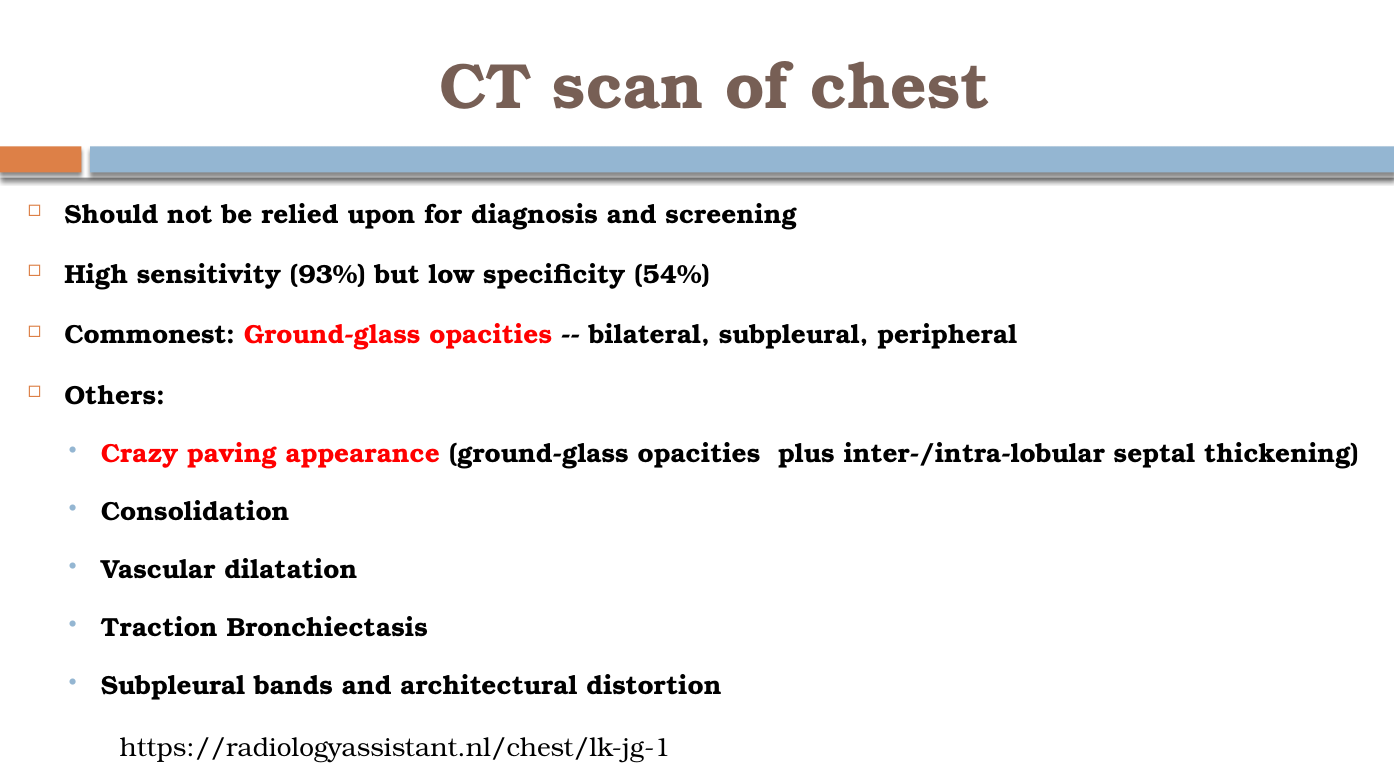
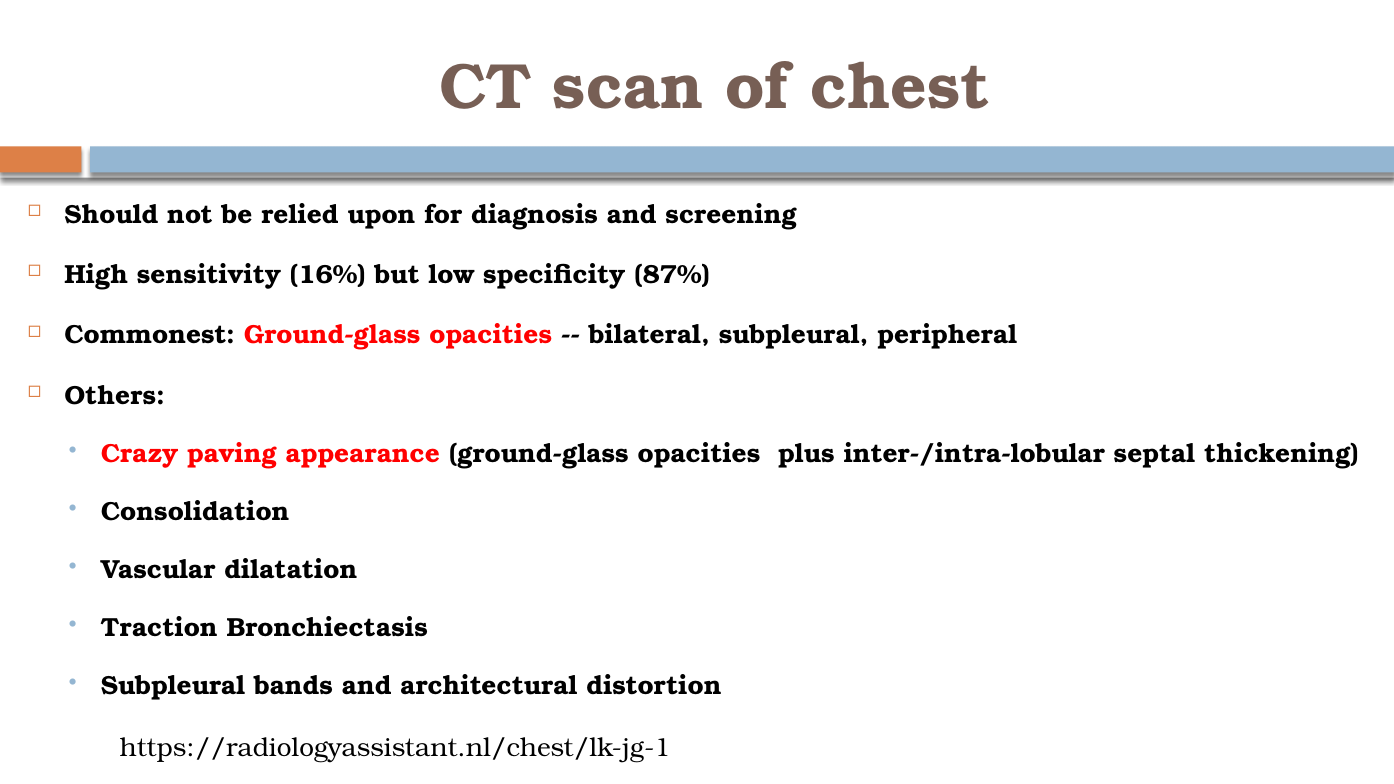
93%: 93% -> 16% (328, 275)
54%: 54% -> 87% (672, 275)
